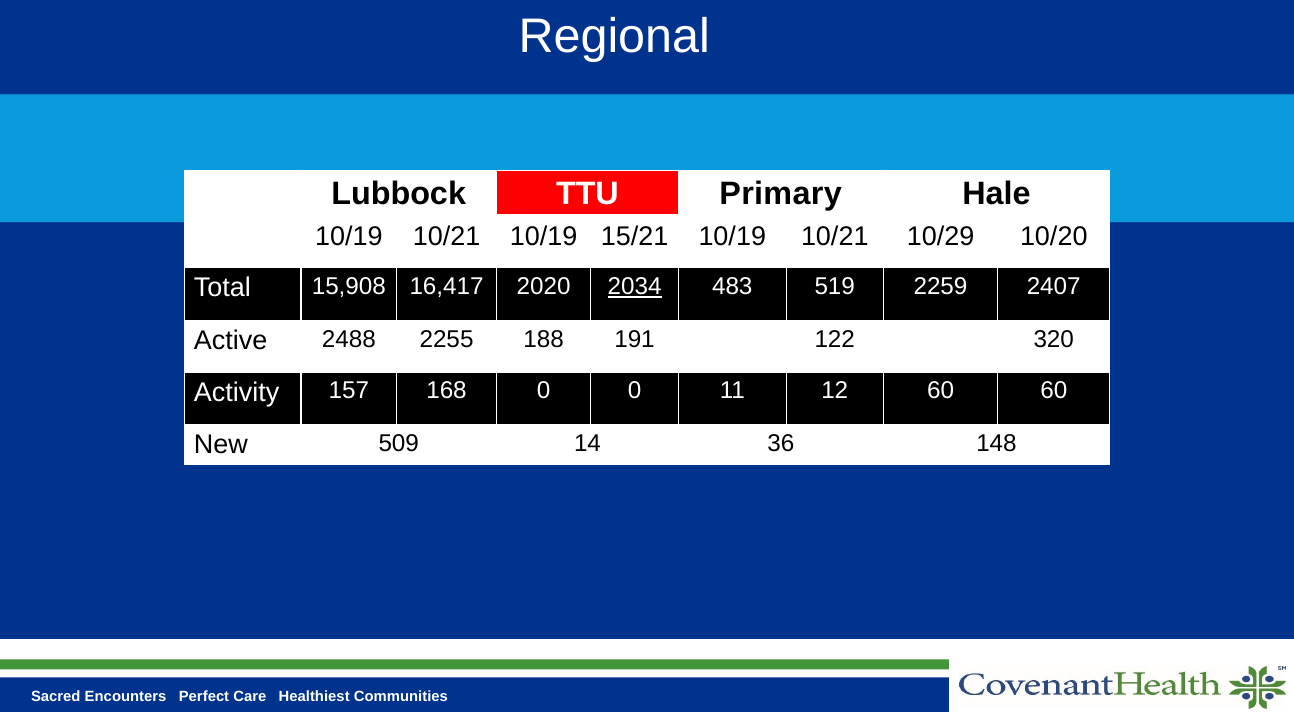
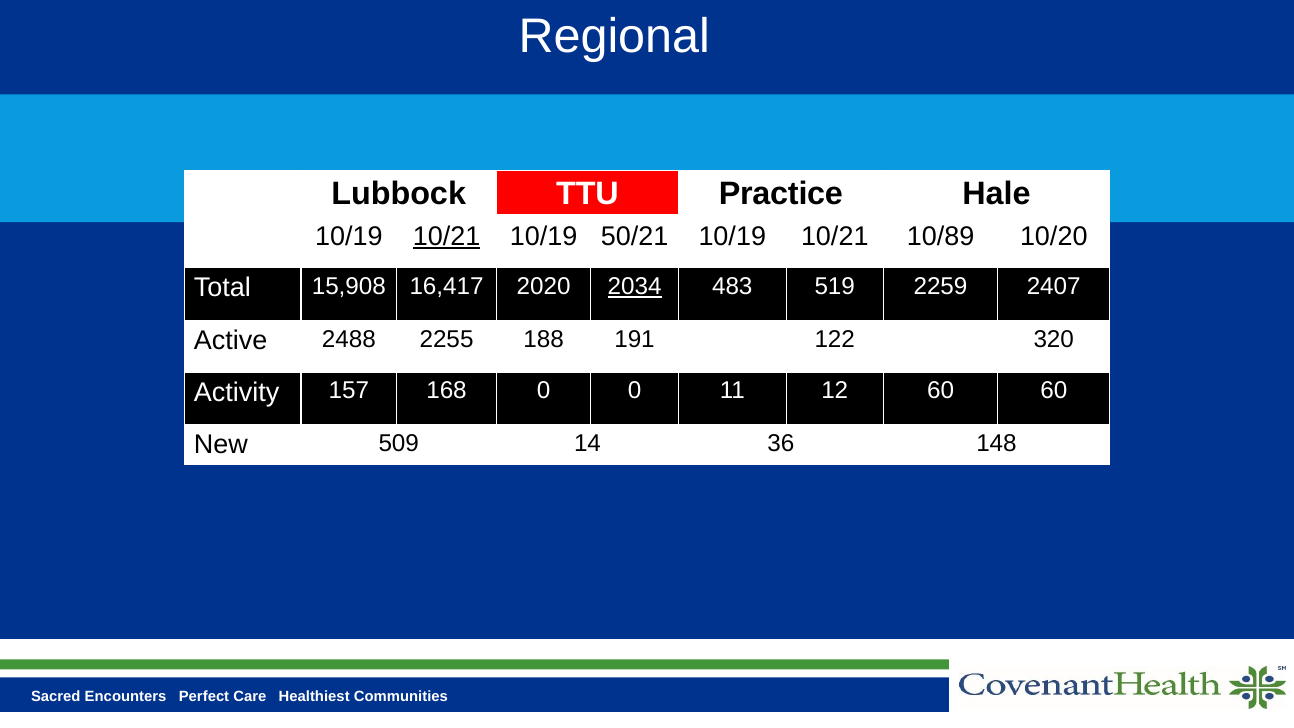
Primary: Primary -> Practice (781, 194)
10/21 underline: none -> present (447, 236)
15/21: 15/21 -> 50/21 (635, 236)
10/29: 10/29 -> 10/89 (941, 236)
